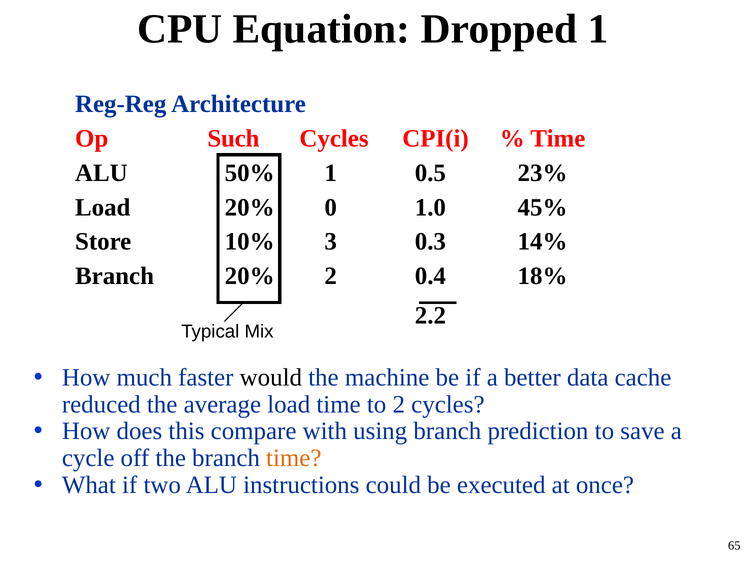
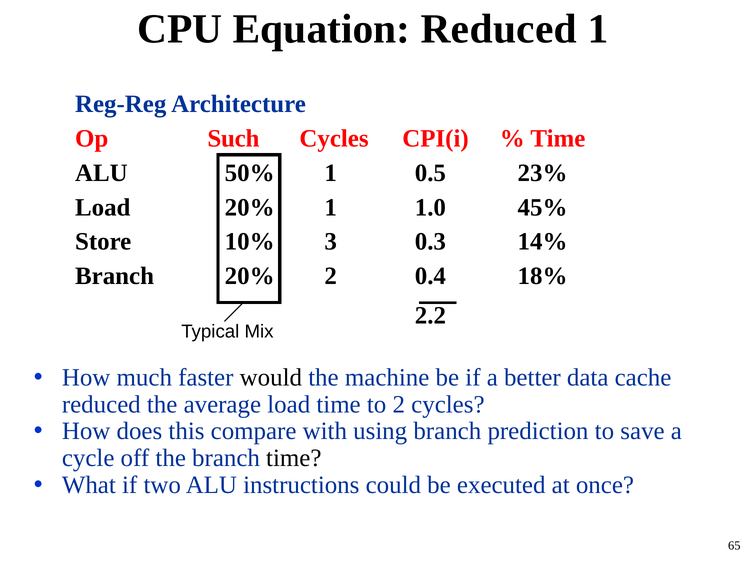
Equation Dropped: Dropped -> Reduced (499, 29)
20% 0: 0 -> 1 (331, 207)
time colour: orange -> black (294, 458)
